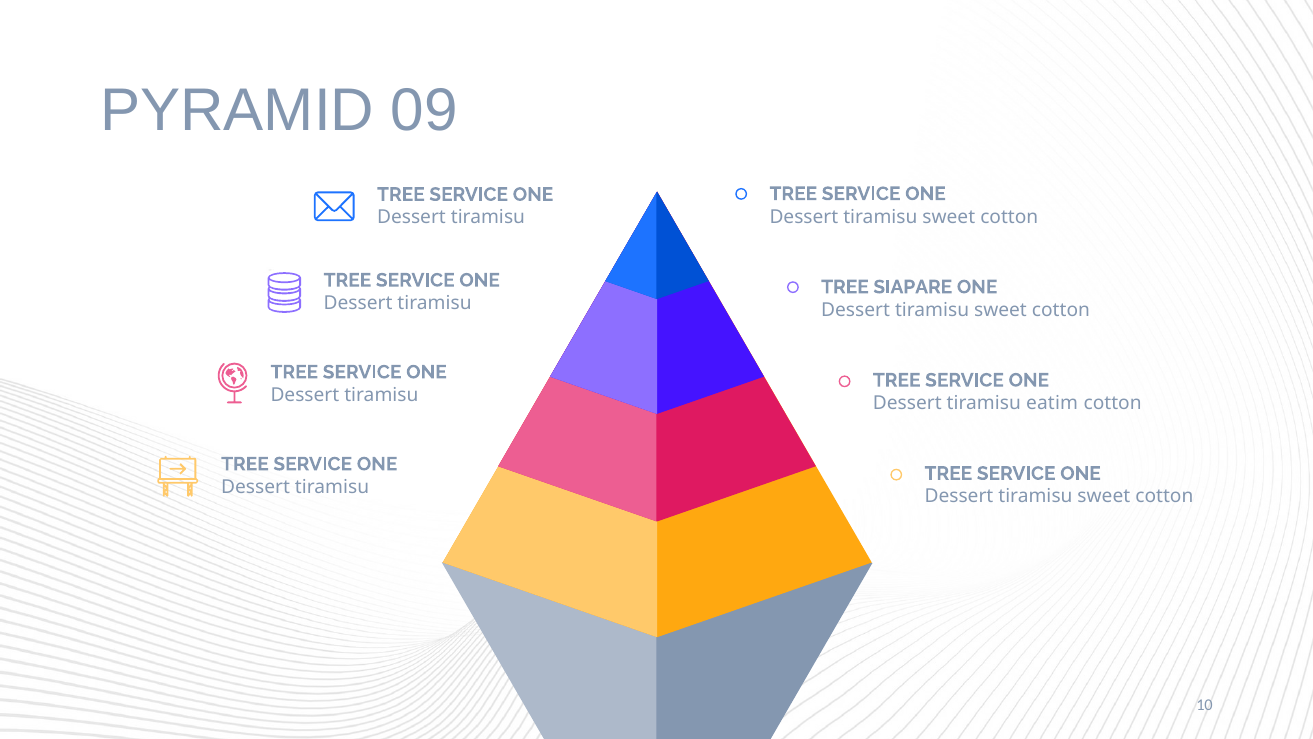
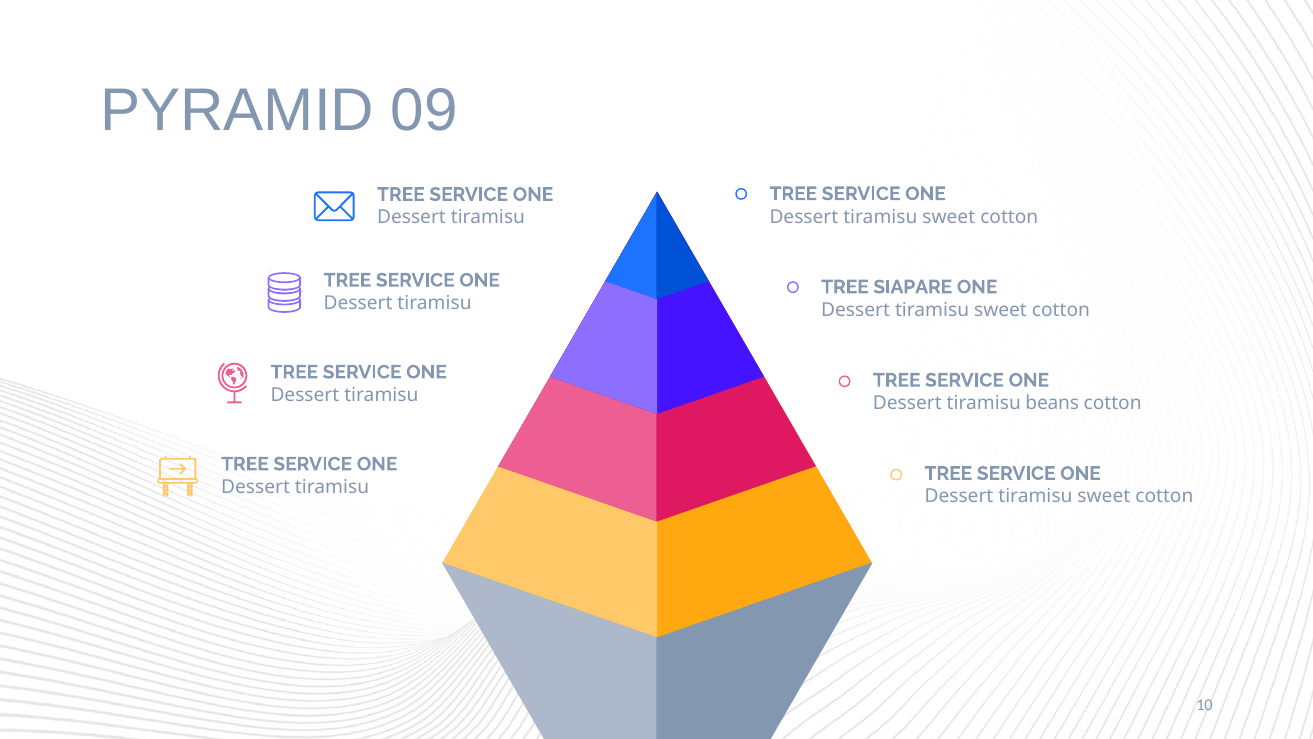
eatim: eatim -> beans (1052, 403)
